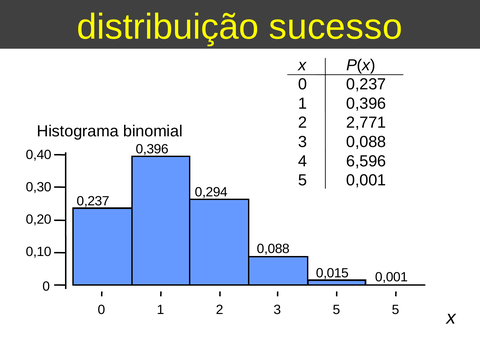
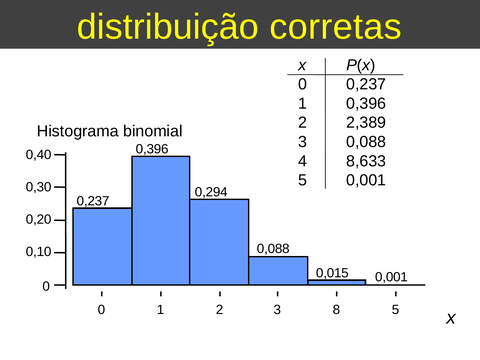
sucesso: sucesso -> corretas (336, 27)
2,771: 2,771 -> 2,389 (366, 123)
6,596: 6,596 -> 8,633 (366, 161)
3 5: 5 -> 8 (336, 310)
